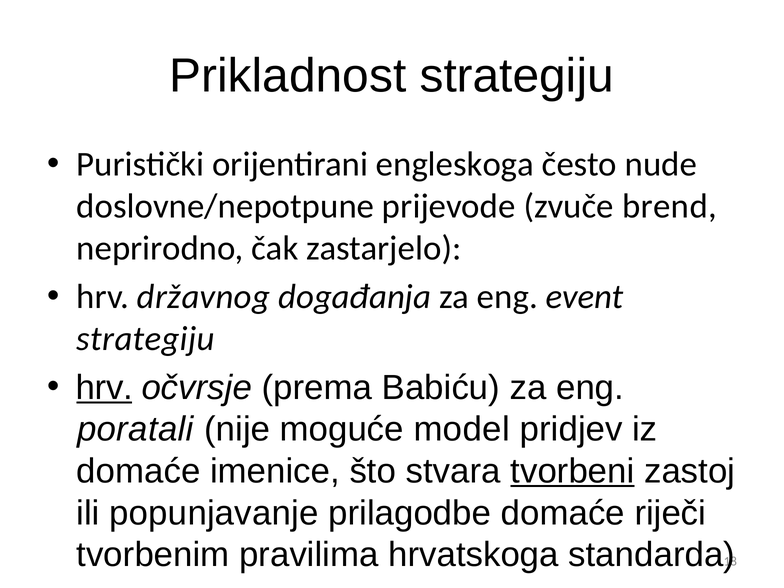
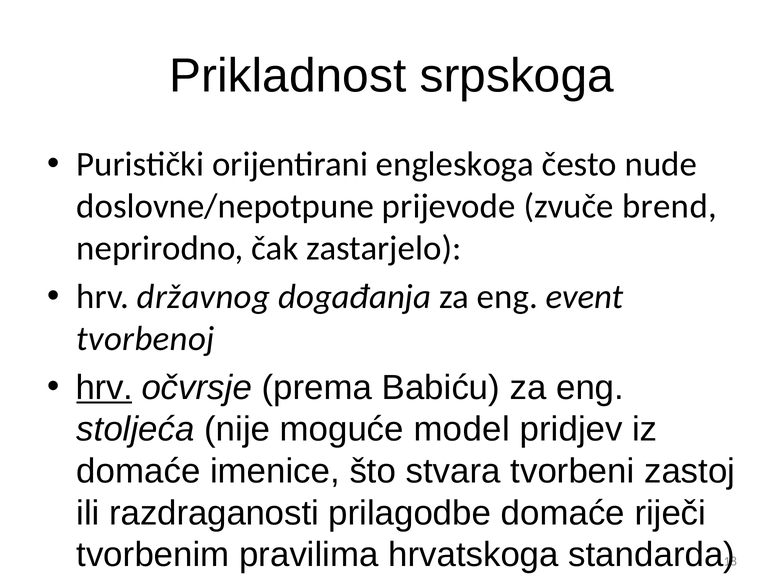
Prikladnost strategiju: strategiju -> srpskoga (517, 76)
strategiju: strategiju -> tvorbenoj (146, 339)
poratali: poratali -> stoljeća (136, 429)
tvorbeni underline: present -> none (572, 471)
popunjavanje: popunjavanje -> razdraganosti (214, 513)
